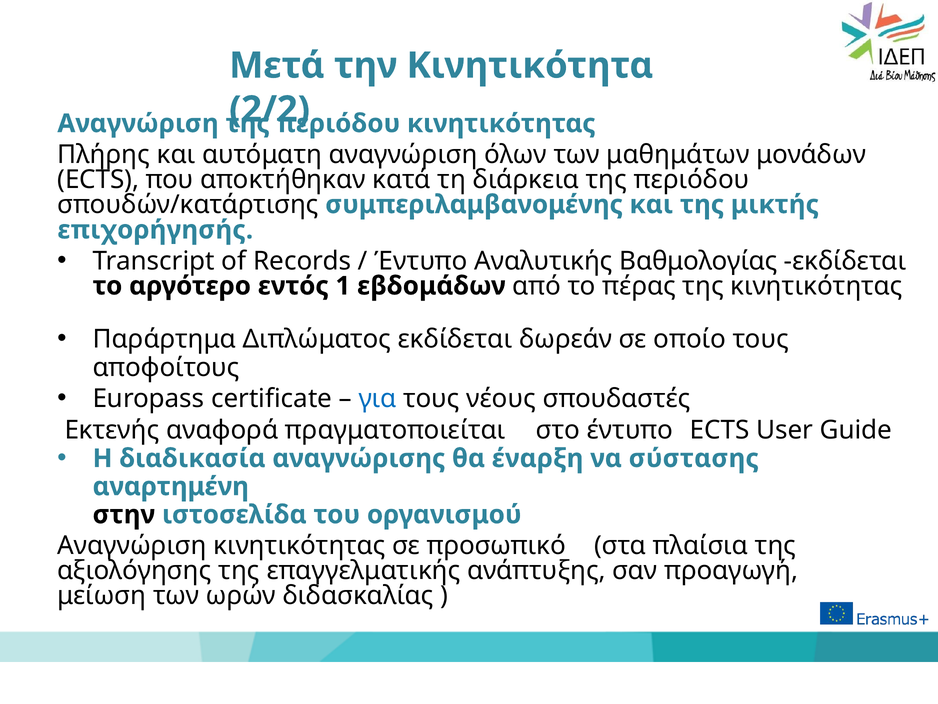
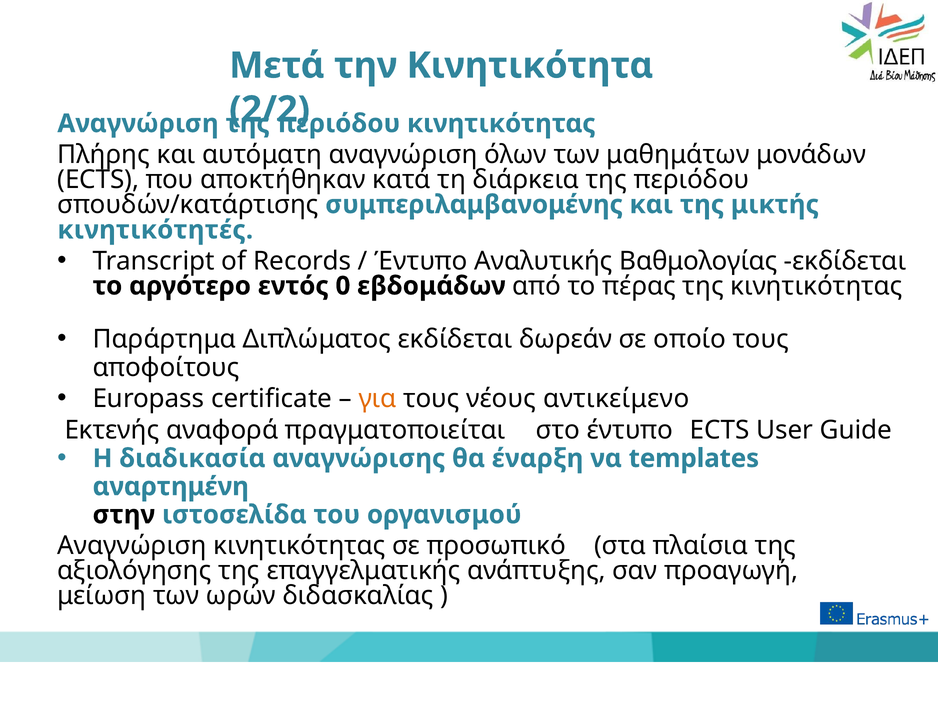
επιχορήγησής: επιχορήγησής -> κινητικότητές (155, 230)
1: 1 -> 0 (343, 286)
για colour: blue -> orange (378, 399)
σπουδαστές: σπουδαστές -> αντικείμενο (616, 399)
σύστασης: σύστασης -> templates (694, 458)
